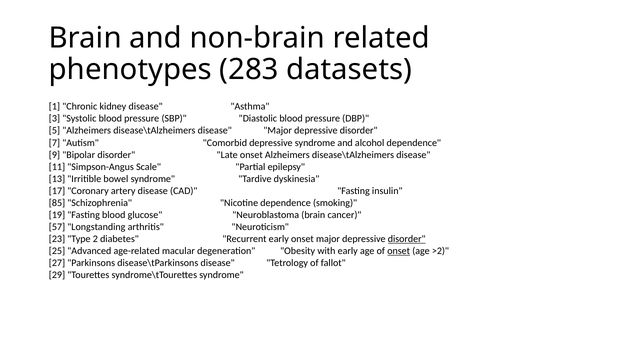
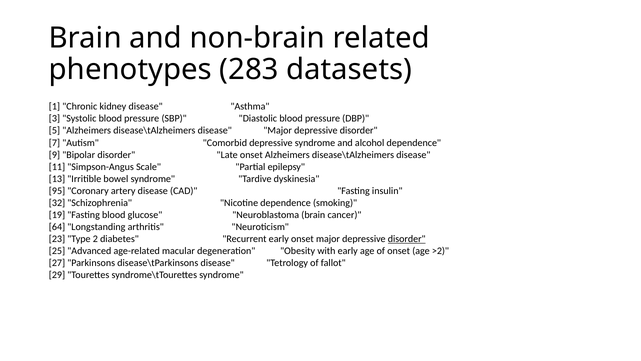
17: 17 -> 95 (57, 191)
85: 85 -> 32 (57, 203)
57: 57 -> 64 (57, 227)
onset underline: present -> none (399, 251)
